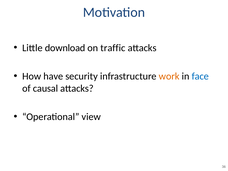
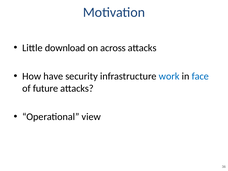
traffic: traffic -> across (113, 48)
work colour: orange -> blue (169, 76)
causal: causal -> future (46, 88)
